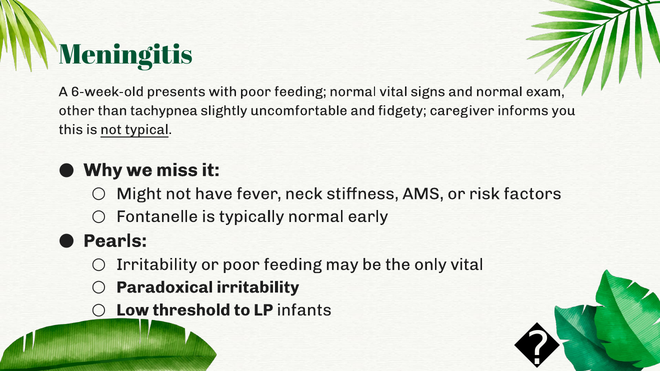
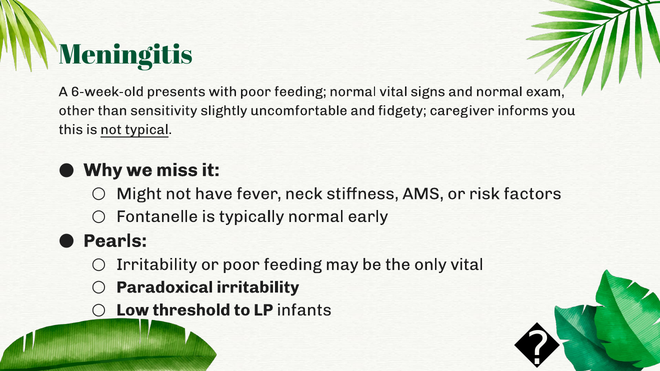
tachypnea: tachypnea -> sensitivity (164, 111)
